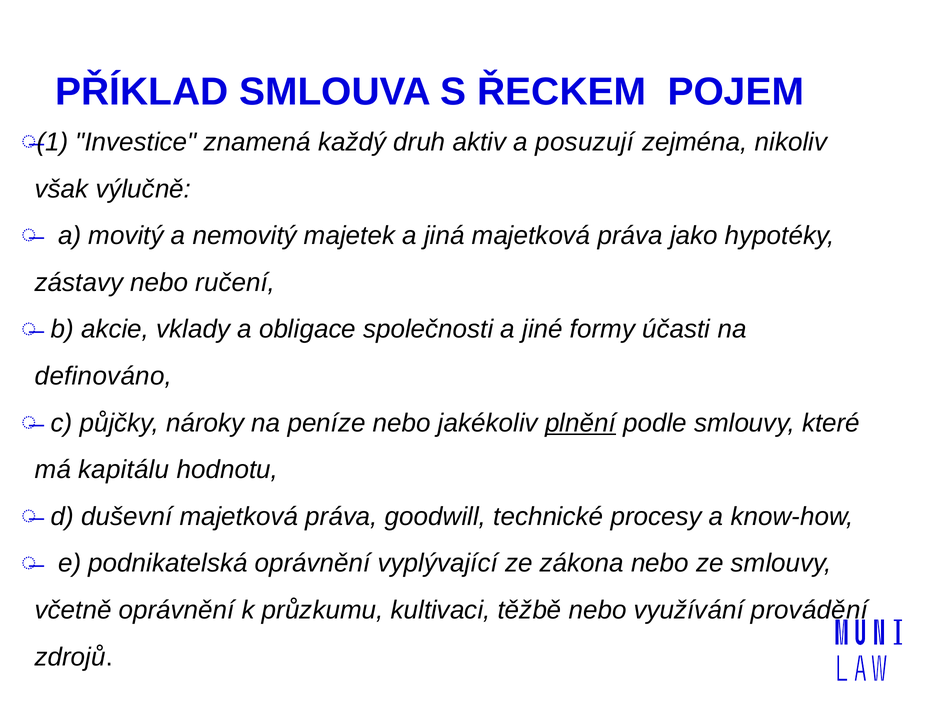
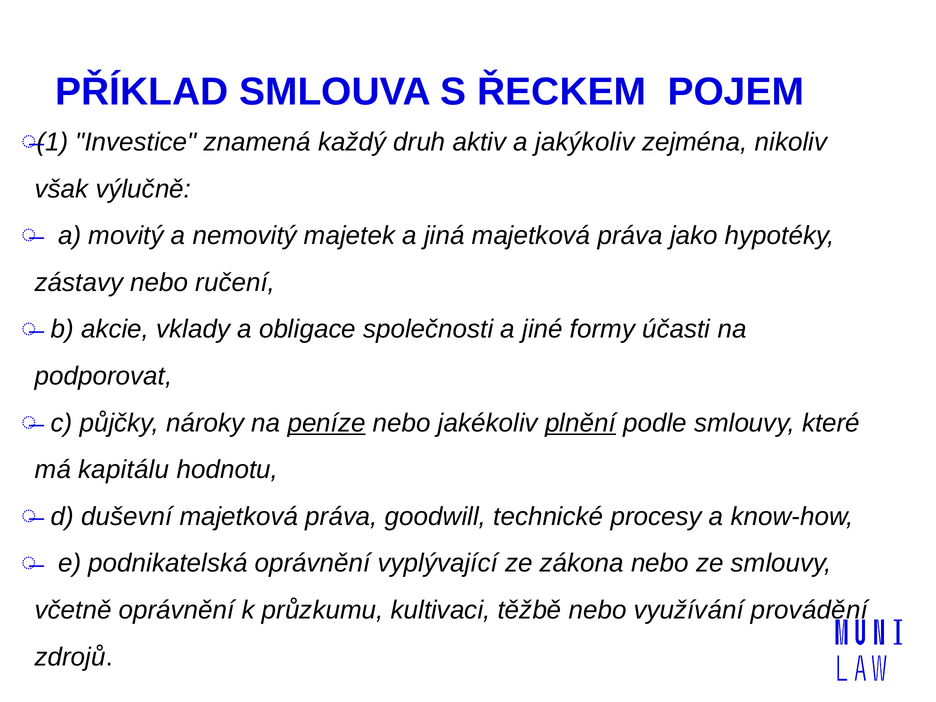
posuzují: posuzují -> jakýkoliv (585, 142)
definováno: definováno -> podporovat (104, 376)
peníze underline: none -> present (327, 423)
